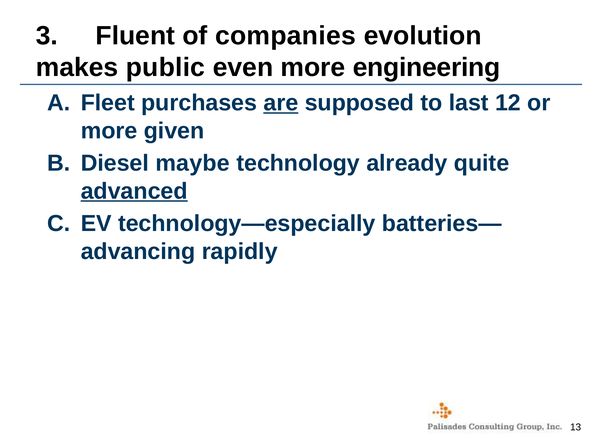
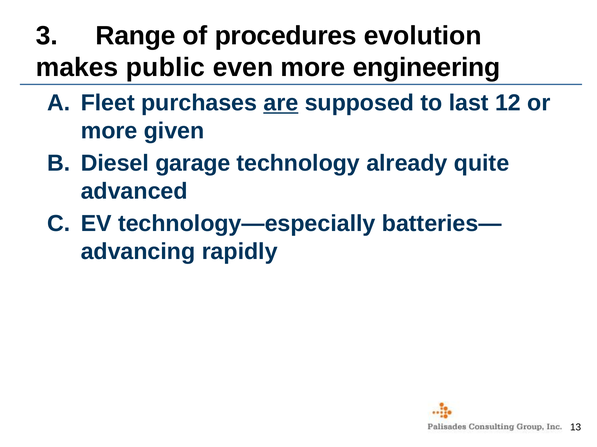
Fluent: Fluent -> Range (135, 36)
companies: companies -> procedures (286, 36)
maybe: maybe -> garage (193, 164)
advanced underline: present -> none (134, 191)
